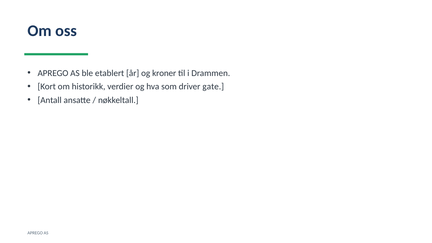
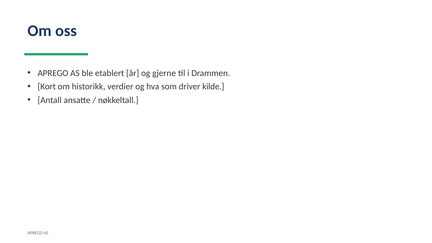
kroner: kroner -> gjerne (164, 73)
gate: gate -> kilde (213, 87)
